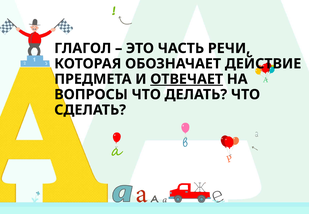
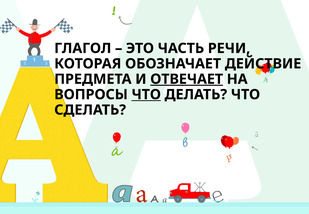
ЧТО underline: none -> present (146, 94)
